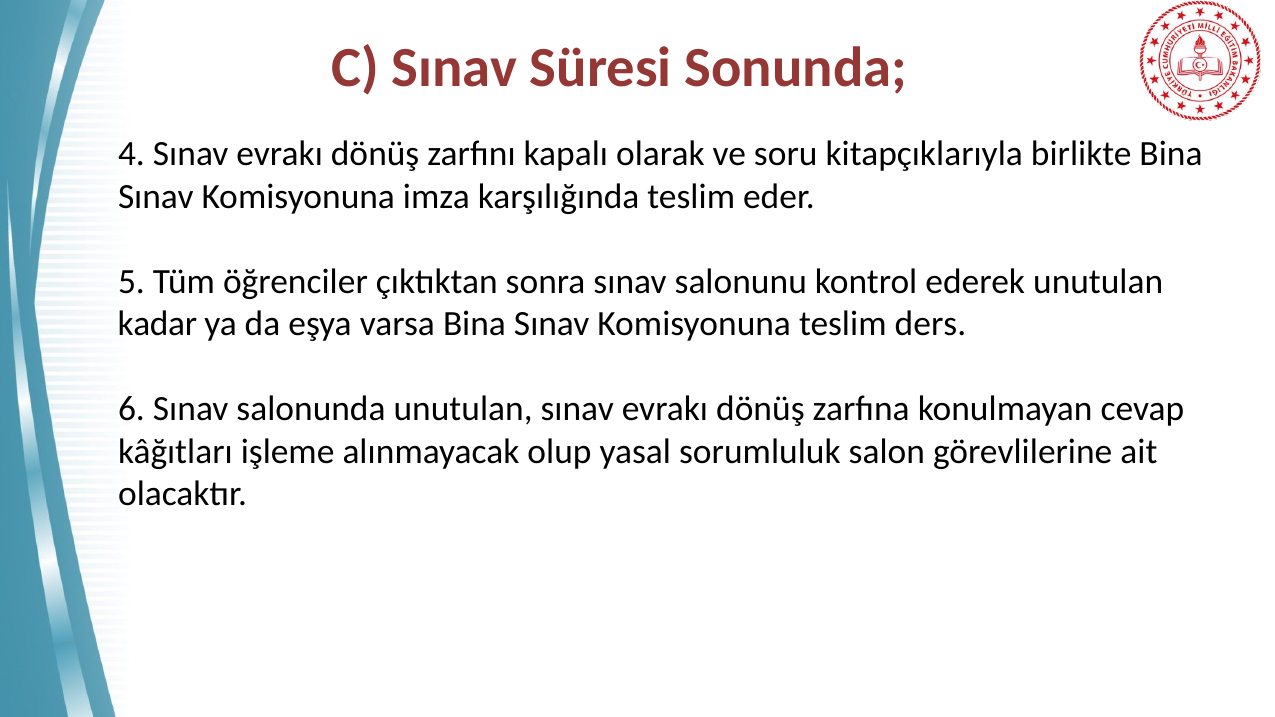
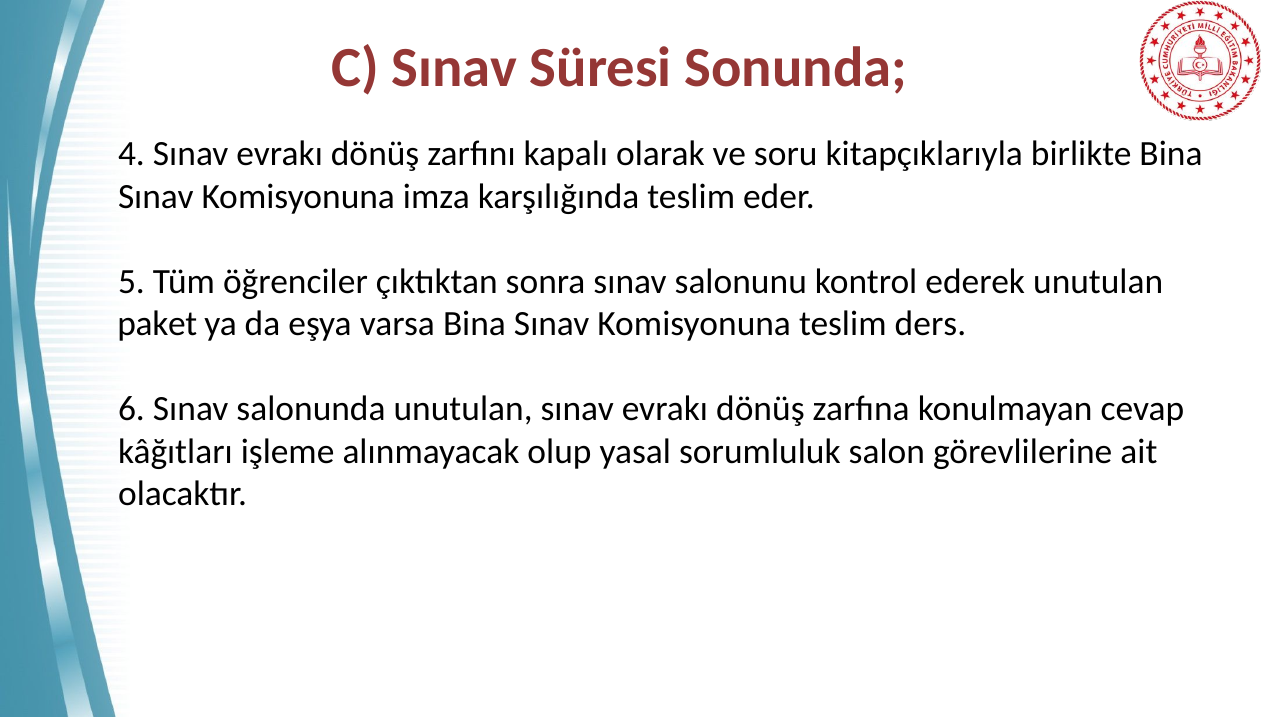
kadar: kadar -> paket (157, 324)
